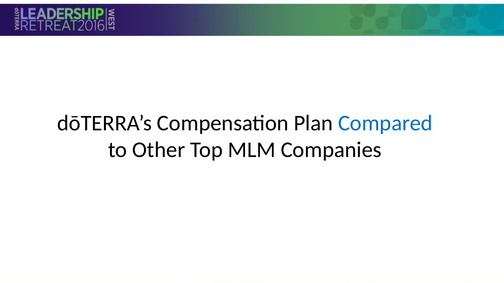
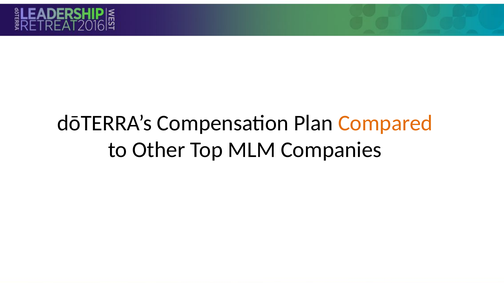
Compared colour: blue -> orange (385, 123)
